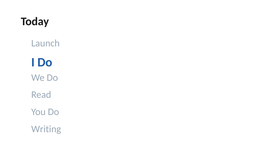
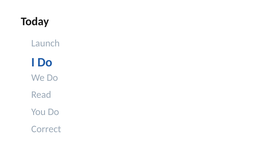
Writing: Writing -> Correct (46, 129)
